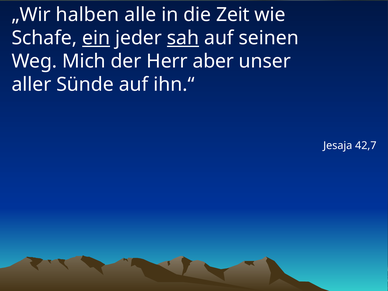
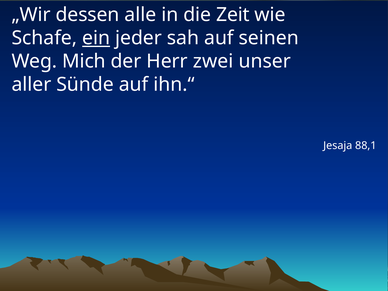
halben: halben -> dessen (88, 15)
sah underline: present -> none (183, 38)
aber: aber -> zwei (213, 61)
42,7: 42,7 -> 88,1 (366, 146)
